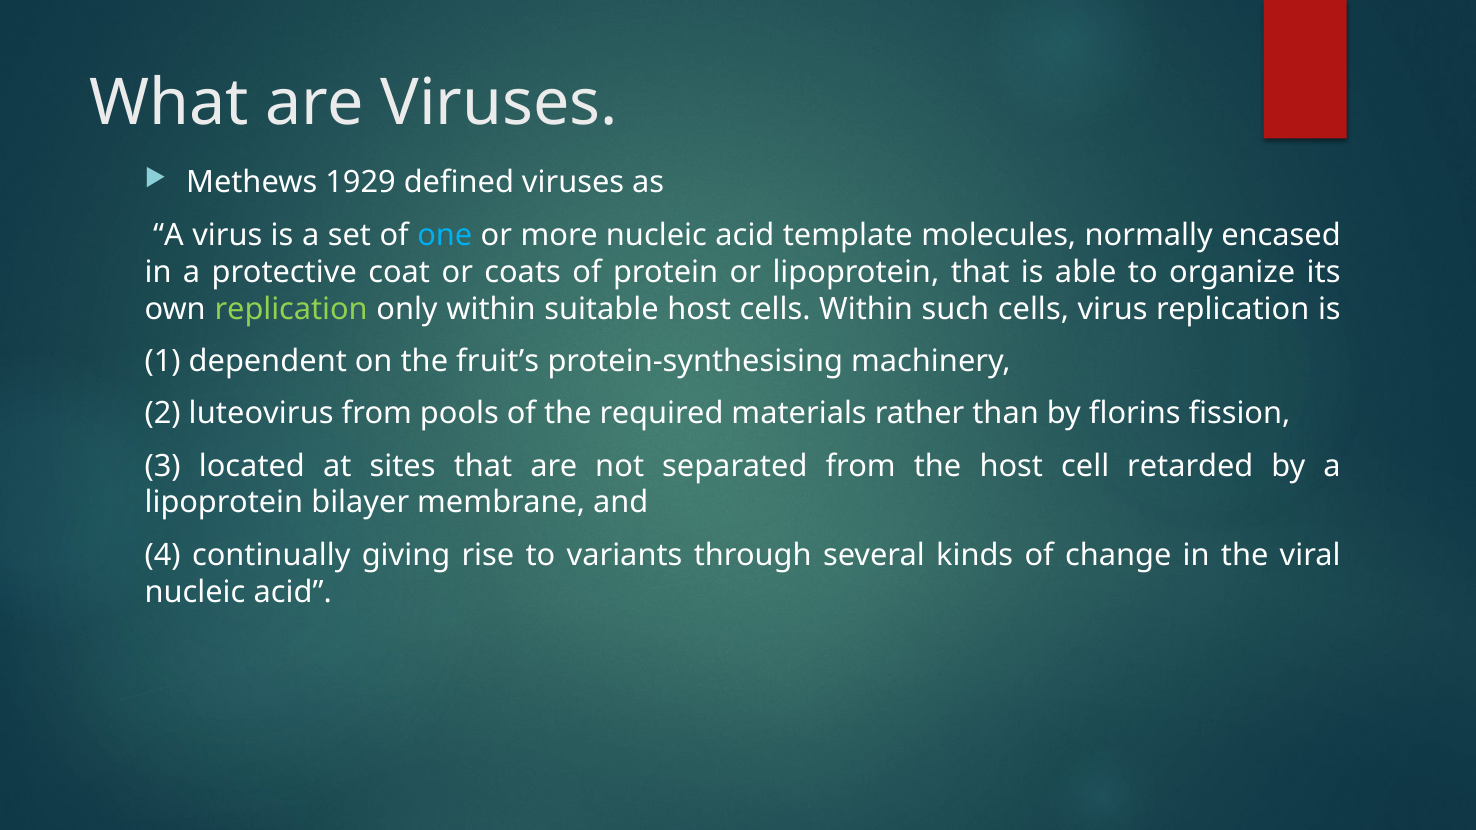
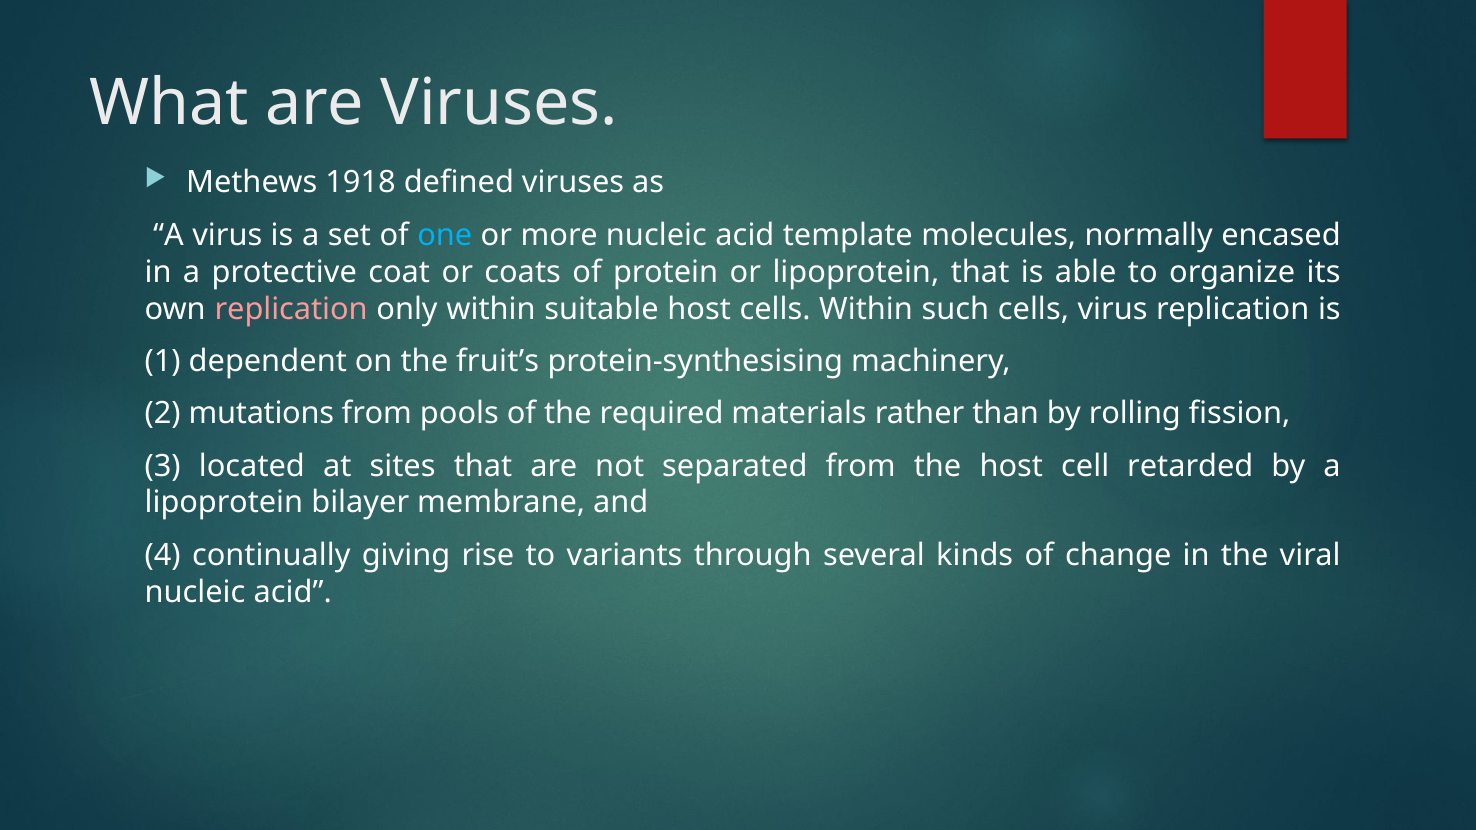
1929: 1929 -> 1918 (361, 183)
replication colour: light green -> pink (291, 309)
luteovirus: luteovirus -> mutations (261, 414)
florins: florins -> rolling (1135, 414)
